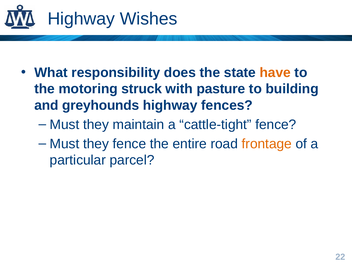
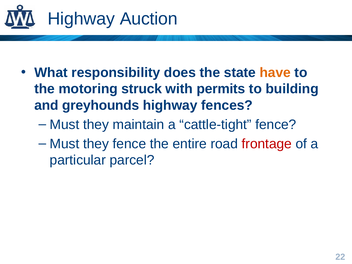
Wishes: Wishes -> Auction (149, 19)
pasture: pasture -> permits (221, 89)
frontage colour: orange -> red (267, 144)
